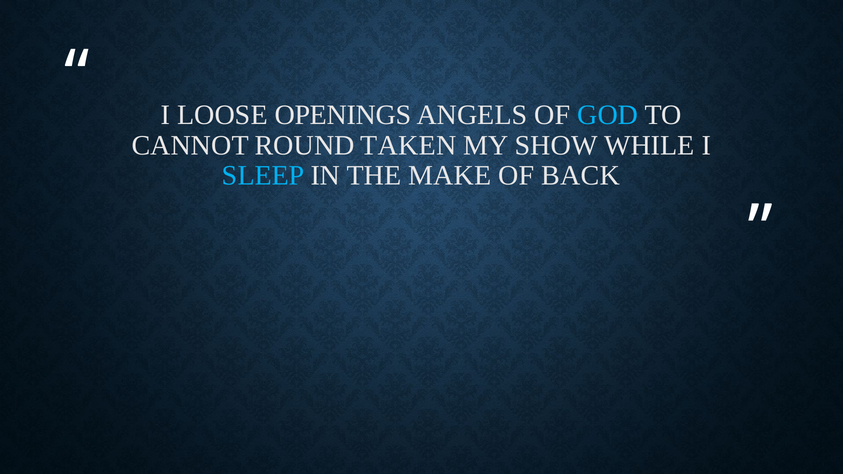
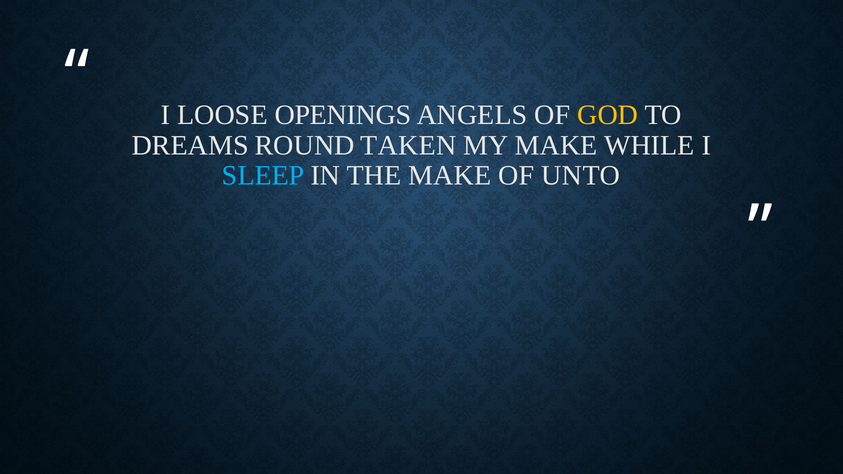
GOD colour: light blue -> yellow (608, 115)
CANNOT: CANNOT -> DREAMS (190, 145)
MY SHOW: SHOW -> MAKE (556, 145)
BACK: BACK -> UNTO (581, 176)
